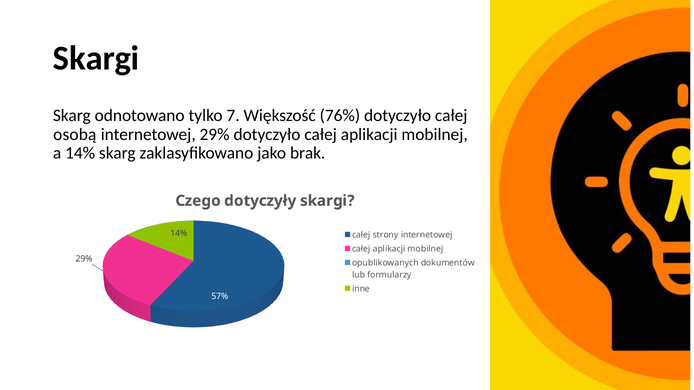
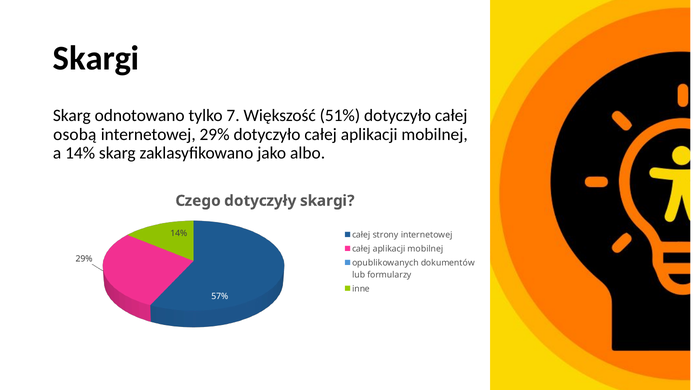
76%: 76% -> 51% (340, 116)
brak: brak -> albo (308, 153)
